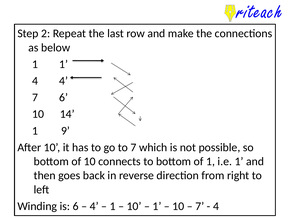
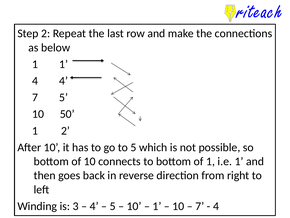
7 6: 6 -> 5 (64, 97)
14: 14 -> 50 (67, 114)
1 9: 9 -> 2 (65, 130)
to 7: 7 -> 5 (133, 147)
is 6: 6 -> 3 (76, 206)
1: 1 -> 5 (113, 206)
